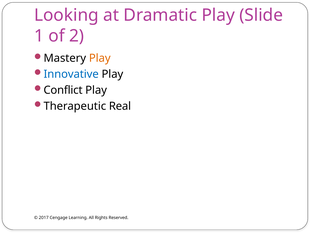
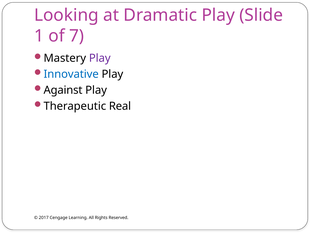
2: 2 -> 7 (77, 36)
Play colour: orange -> purple (100, 58)
Conflict: Conflict -> Against (63, 90)
